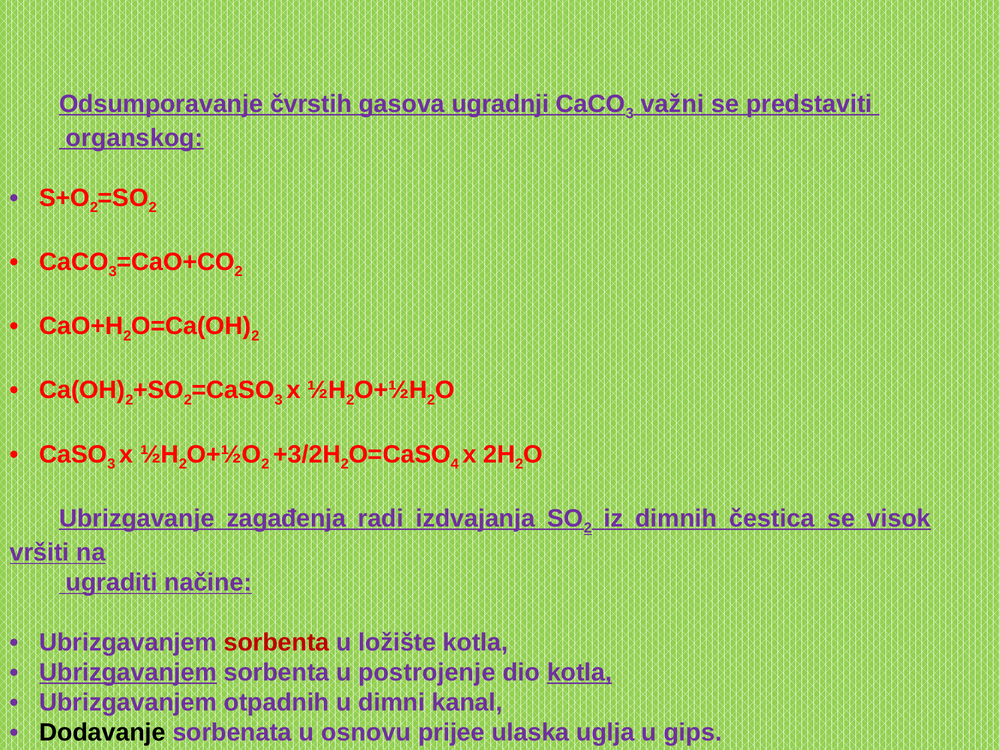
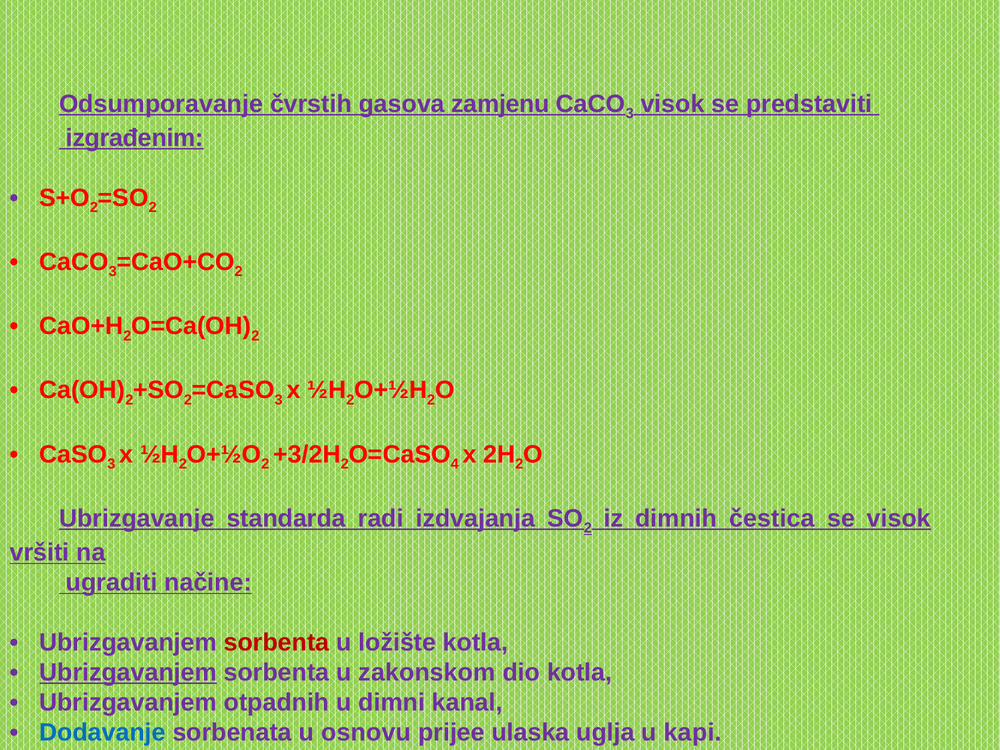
ugradnji: ugradnji -> zamjenu (500, 104)
važni: važni -> visok (672, 104)
organskog: organskog -> izgrađenim (135, 138)
zagađenja: zagađenja -> standarda (286, 518)
postrojenje: postrojenje -> zakonskom (427, 672)
kotla underline: present -> none (580, 672)
Dodavanje colour: black -> blue (102, 732)
gips: gips -> kapi (693, 732)
